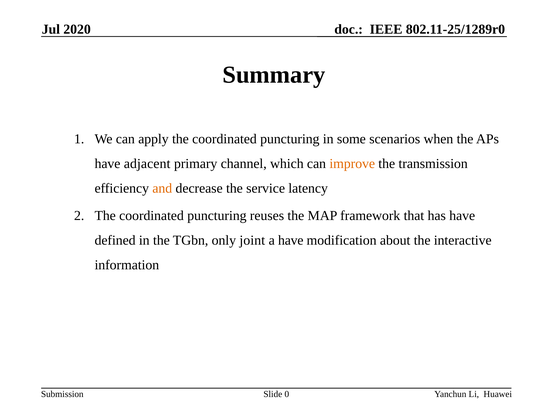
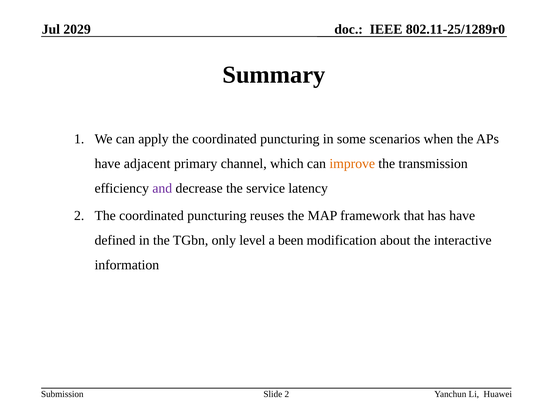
2020: 2020 -> 2029 (77, 29)
and colour: orange -> purple (162, 188)
joint: joint -> level (252, 240)
a have: have -> been (291, 240)
Slide 0: 0 -> 2 (287, 394)
